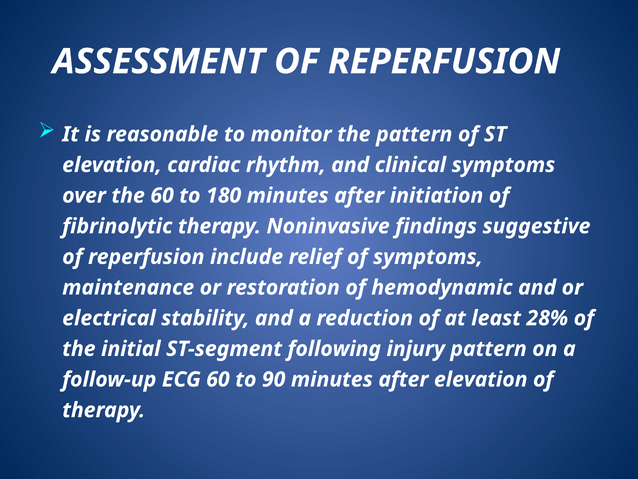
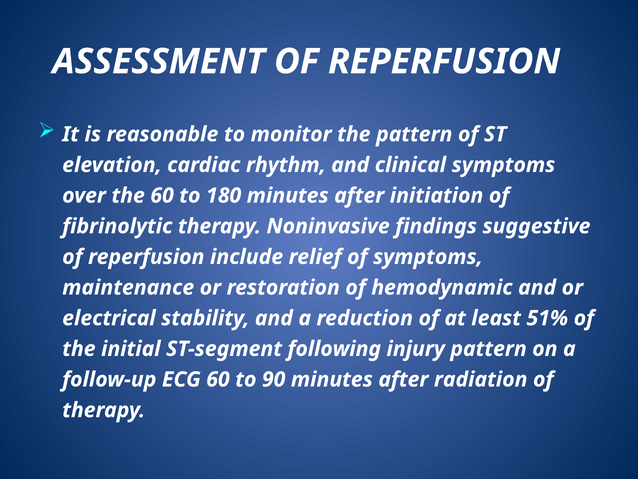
28%: 28% -> 51% (547, 318)
after elevation: elevation -> radiation (481, 379)
